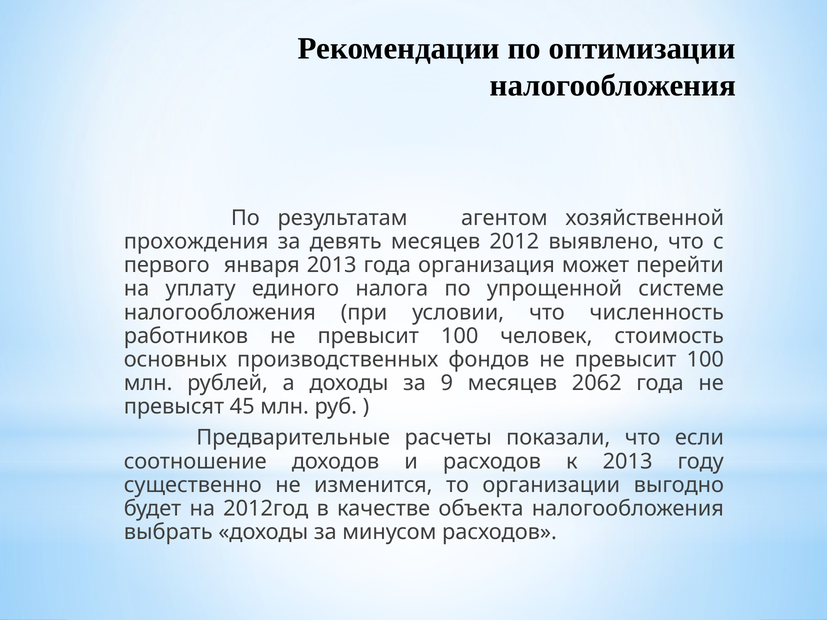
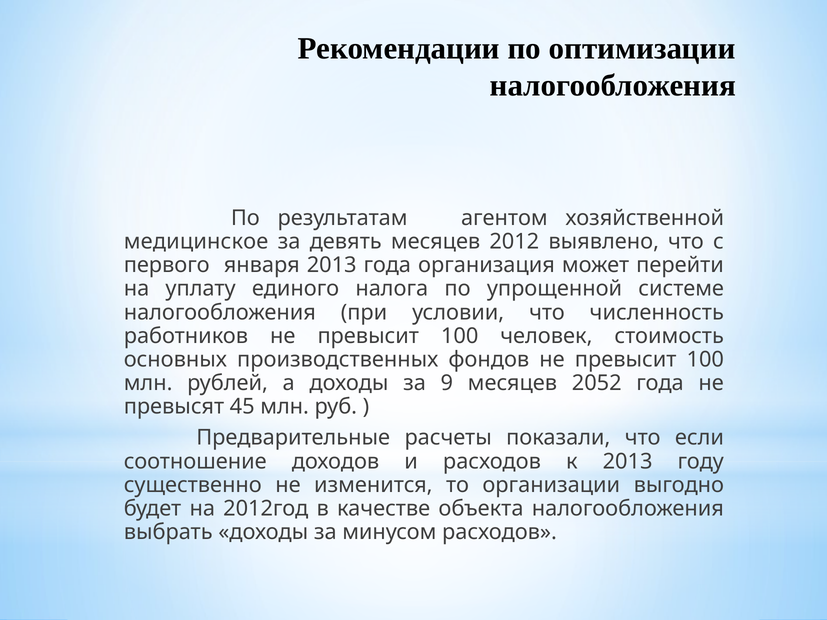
прохождения: прохождения -> медицинское (196, 242)
2062: 2062 -> 2052 (597, 383)
